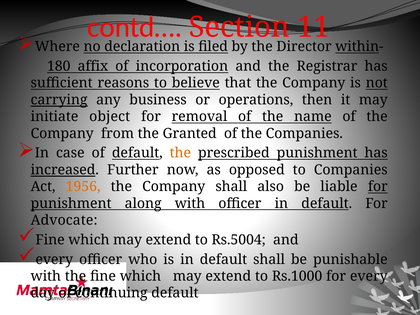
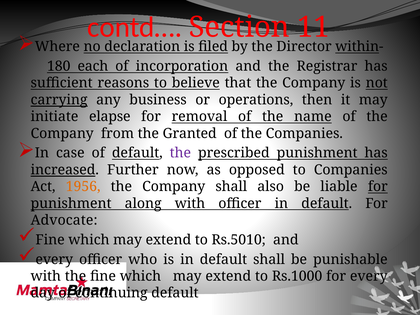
affix: affix -> each (93, 66)
object: object -> elapse (110, 117)
the colour: orange -> purple (180, 153)
Rs.5004: Rs.5004 -> Rs.5010 (239, 240)
